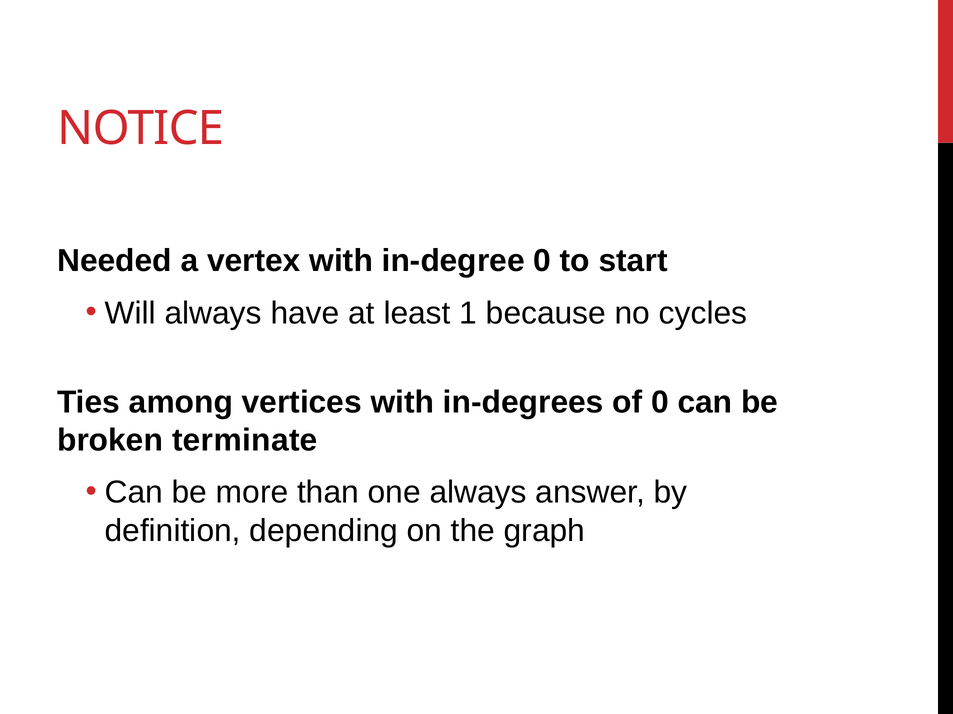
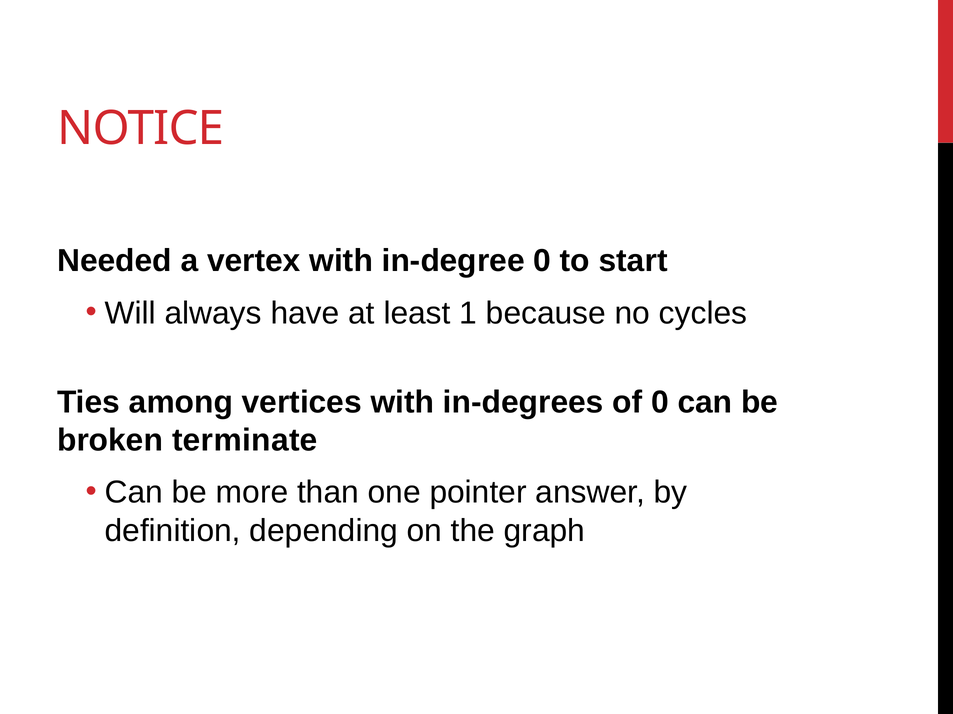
one always: always -> pointer (478, 493)
